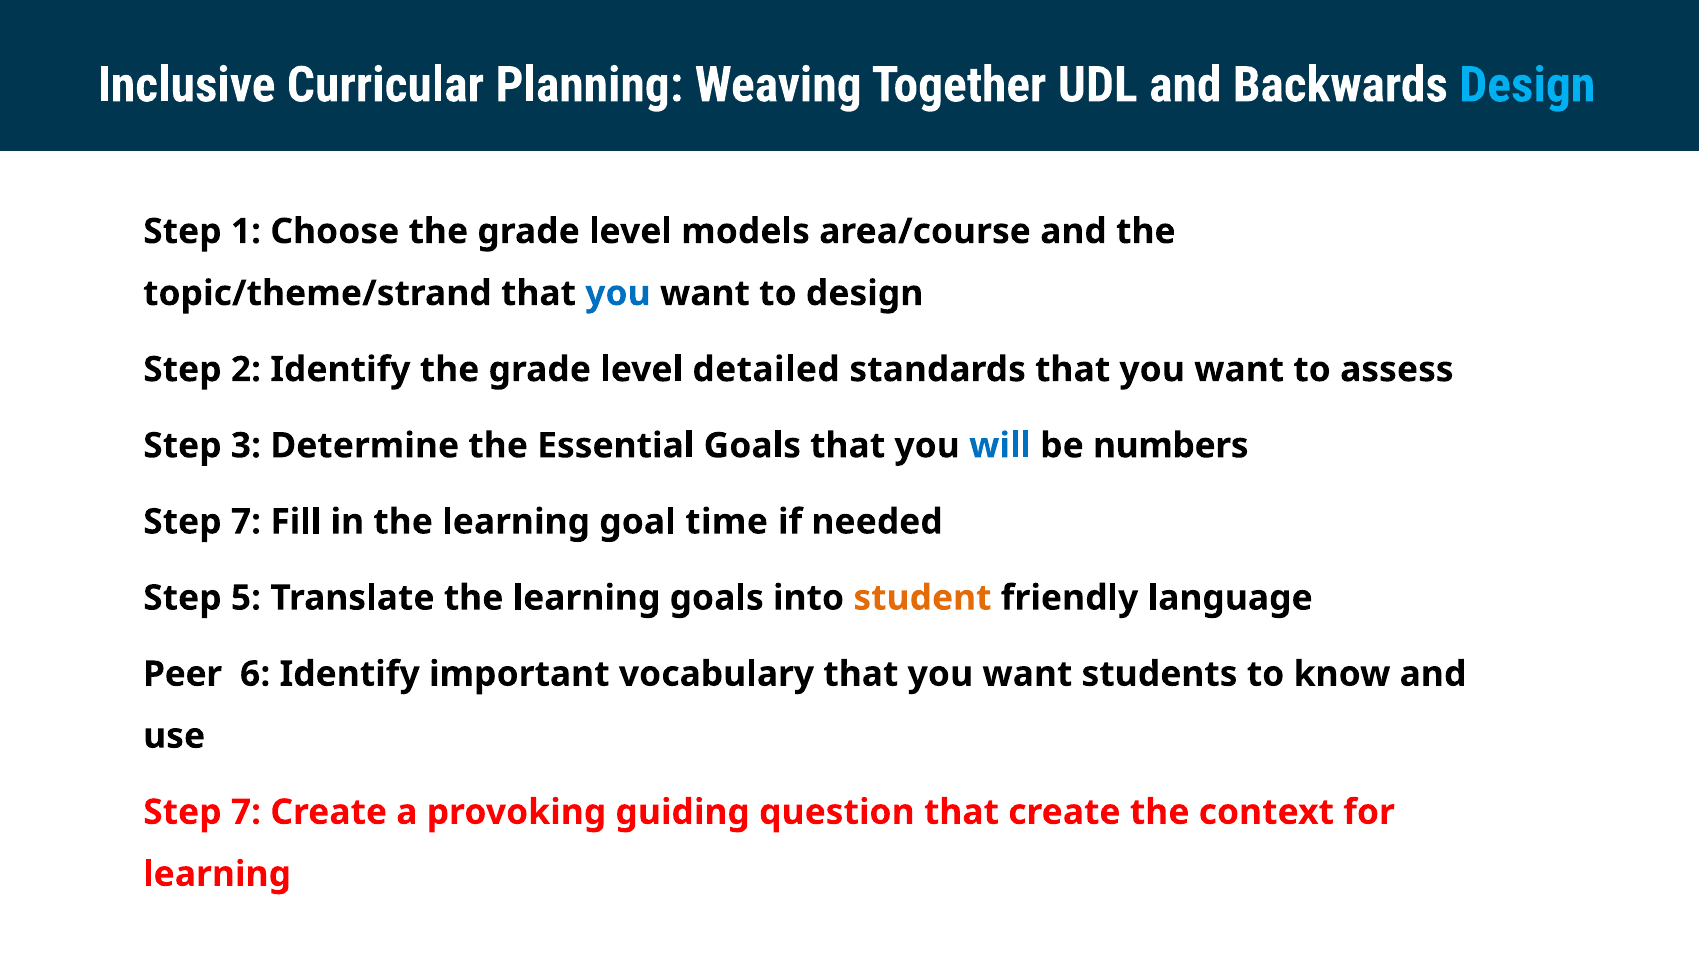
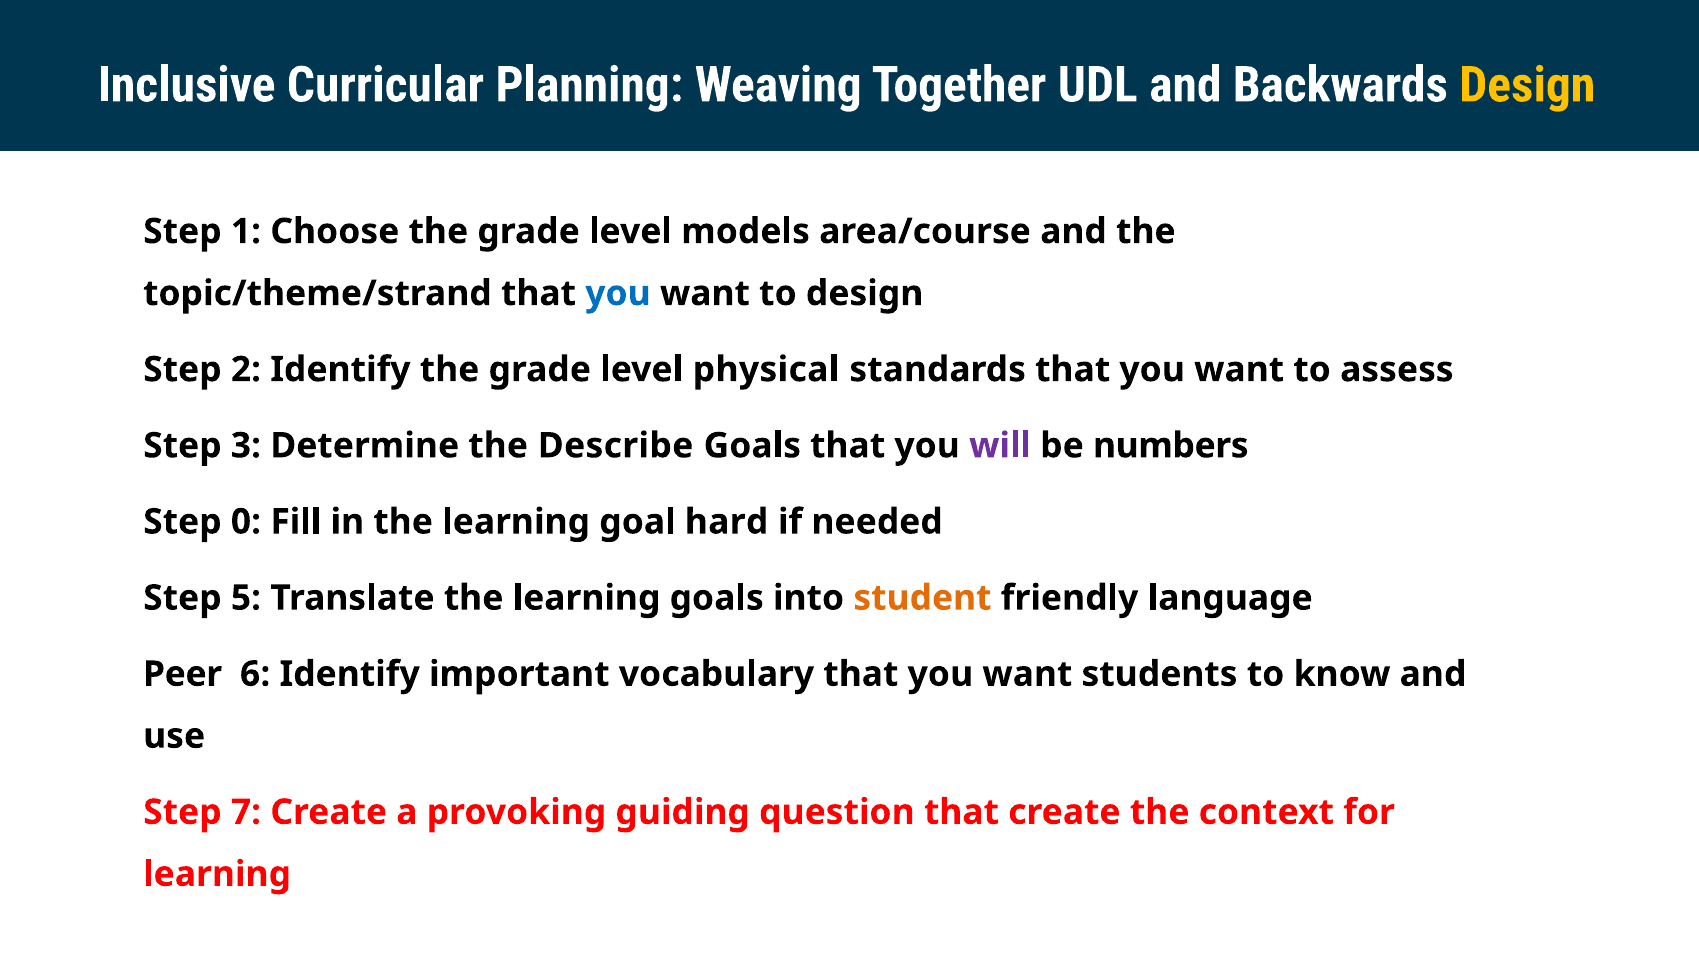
Design colour: light blue -> yellow (1527, 85)
detailed: detailed -> physical (766, 369)
Essential: Essential -> Describe (616, 446)
will colour: blue -> purple (1000, 446)
7: 7 -> 0 (246, 522)
time: time -> hard (727, 522)
